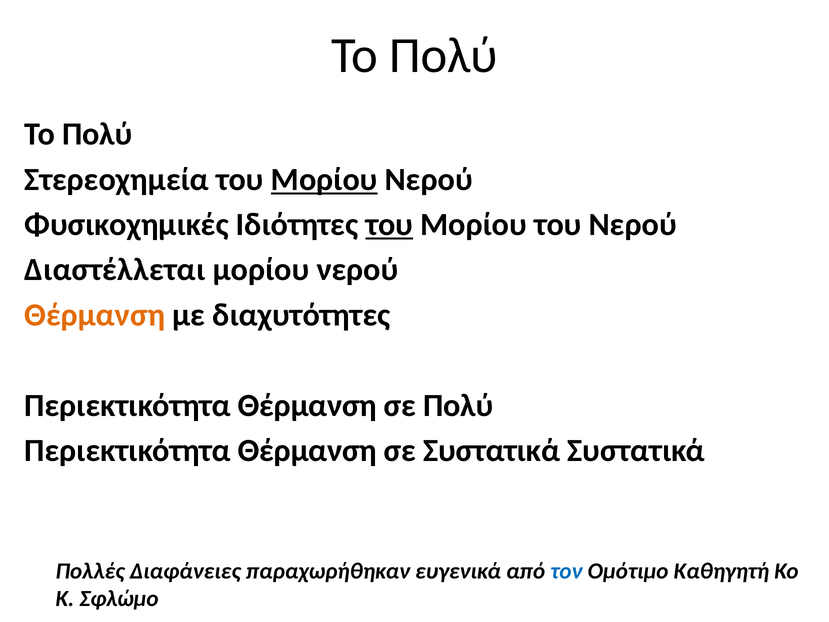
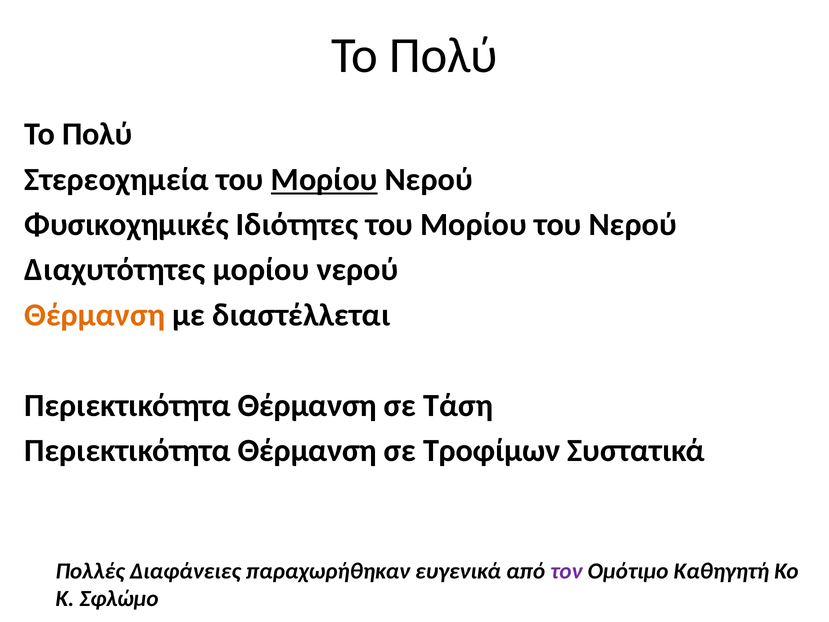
του underline: present -> none (389, 225)
Διαστέλλεται: Διαστέλλεται -> Διαχυτότητες (115, 270)
διαχυτότητες: διαχυτότητες -> διαστέλλεται (301, 315)
σε Πολύ: Πολύ -> Τάση (458, 405)
σε Συστατικά: Συστατικά -> Τροφίμων (492, 450)
τον colour: blue -> purple (566, 571)
